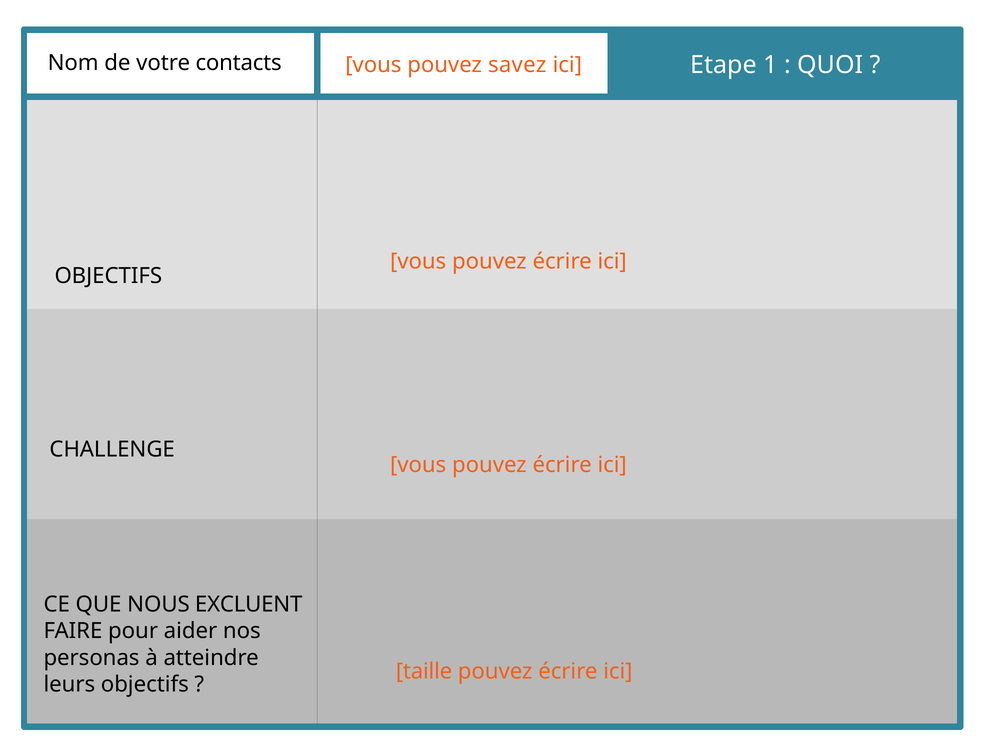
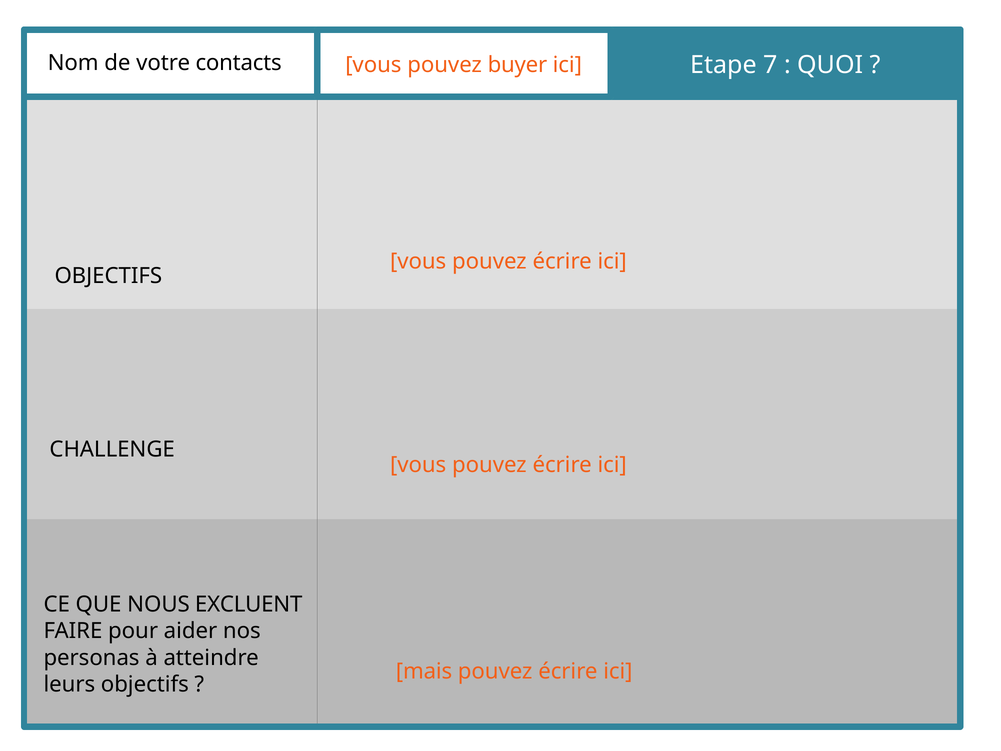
1: 1 -> 7 (770, 65)
savez: savez -> buyer (517, 65)
taille: taille -> mais (424, 671)
